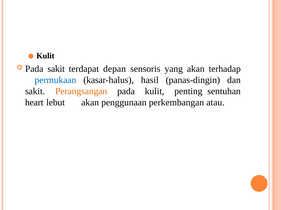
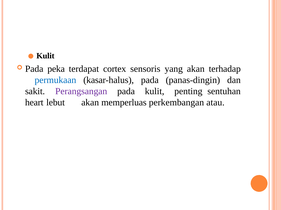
Pada sakit: sakit -> peka (56, 69)
depan: depan -> cortex (115, 69)
kasar-halus hasil: hasil -> pada (150, 80)
Perangsangan colour: orange -> purple (81, 92)
penggunaan: penggunaan -> memperluas (124, 103)
